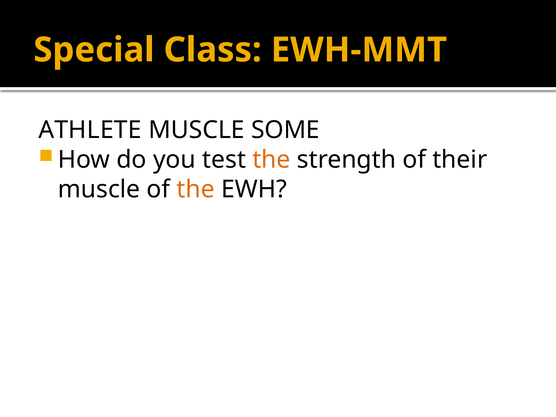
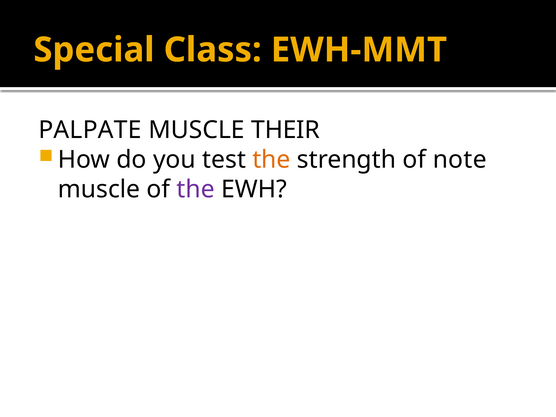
ATHLETE: ATHLETE -> PALPATE (90, 130)
SOME: SOME -> THEIR (285, 130)
their: their -> note (460, 160)
the colour: orange -> purple (196, 189)
